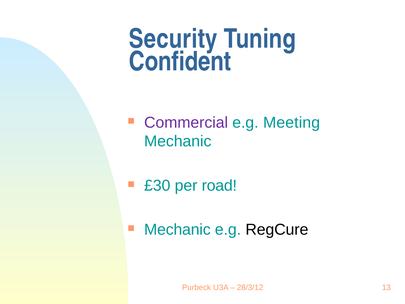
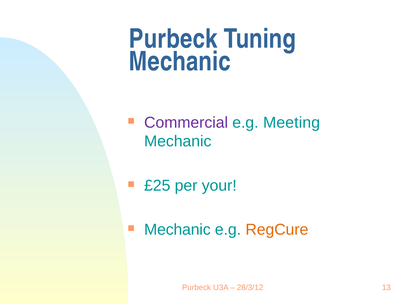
Security: Security -> Purbeck (173, 39)
Confident: Confident -> Mechanic (180, 62)
£30: £30 -> £25 (157, 185)
road: road -> your (219, 185)
RegCure colour: black -> orange (277, 230)
